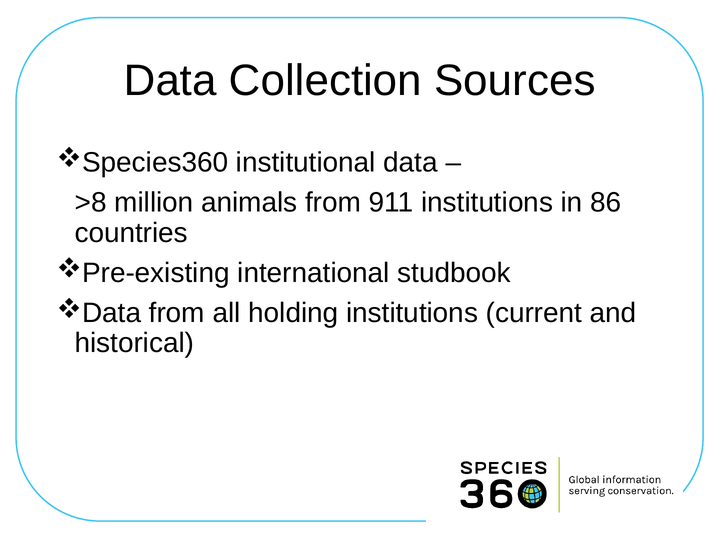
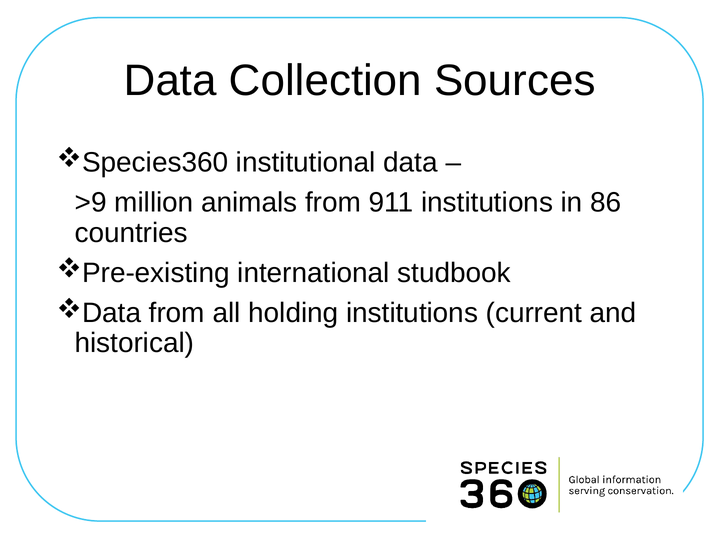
>8: >8 -> >9 (91, 203)
